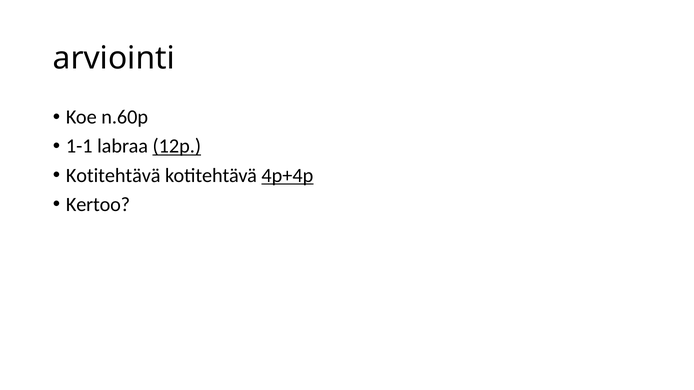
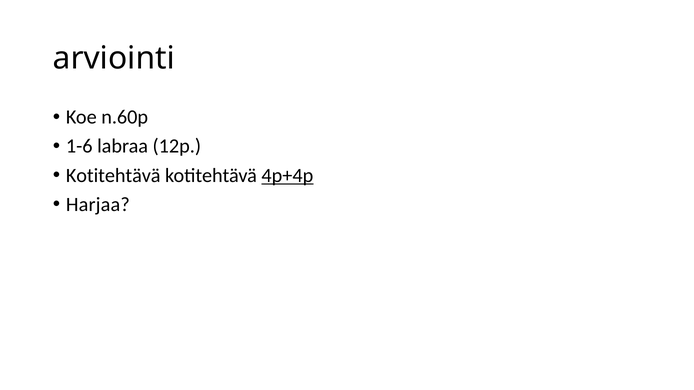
1-1: 1-1 -> 1-6 (79, 146)
12p underline: present -> none (177, 146)
Kertoo: Kertoo -> Harjaa (98, 205)
